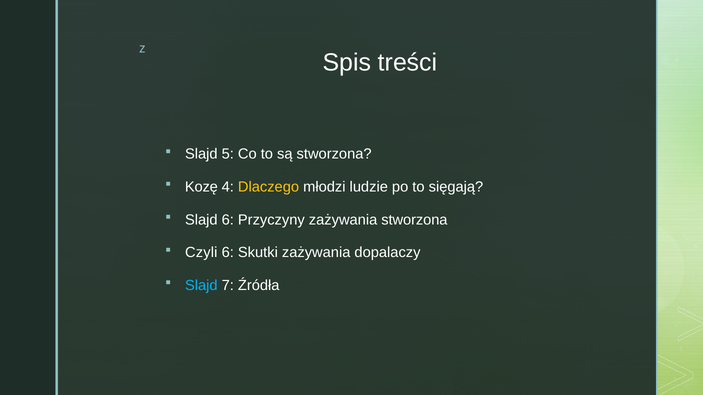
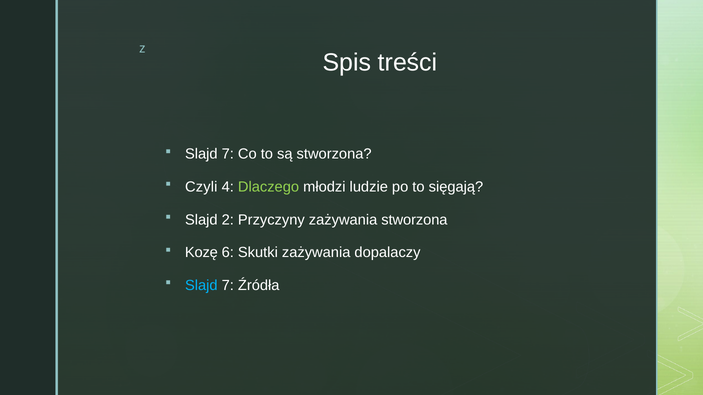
5: 5 -> 7 (228, 154)
Kozę: Kozę -> Czyli (201, 187)
Dlaczego colour: yellow -> light green (269, 187)
Slajd 6: 6 -> 2 (228, 220)
Czyli: Czyli -> Kozę (201, 253)
